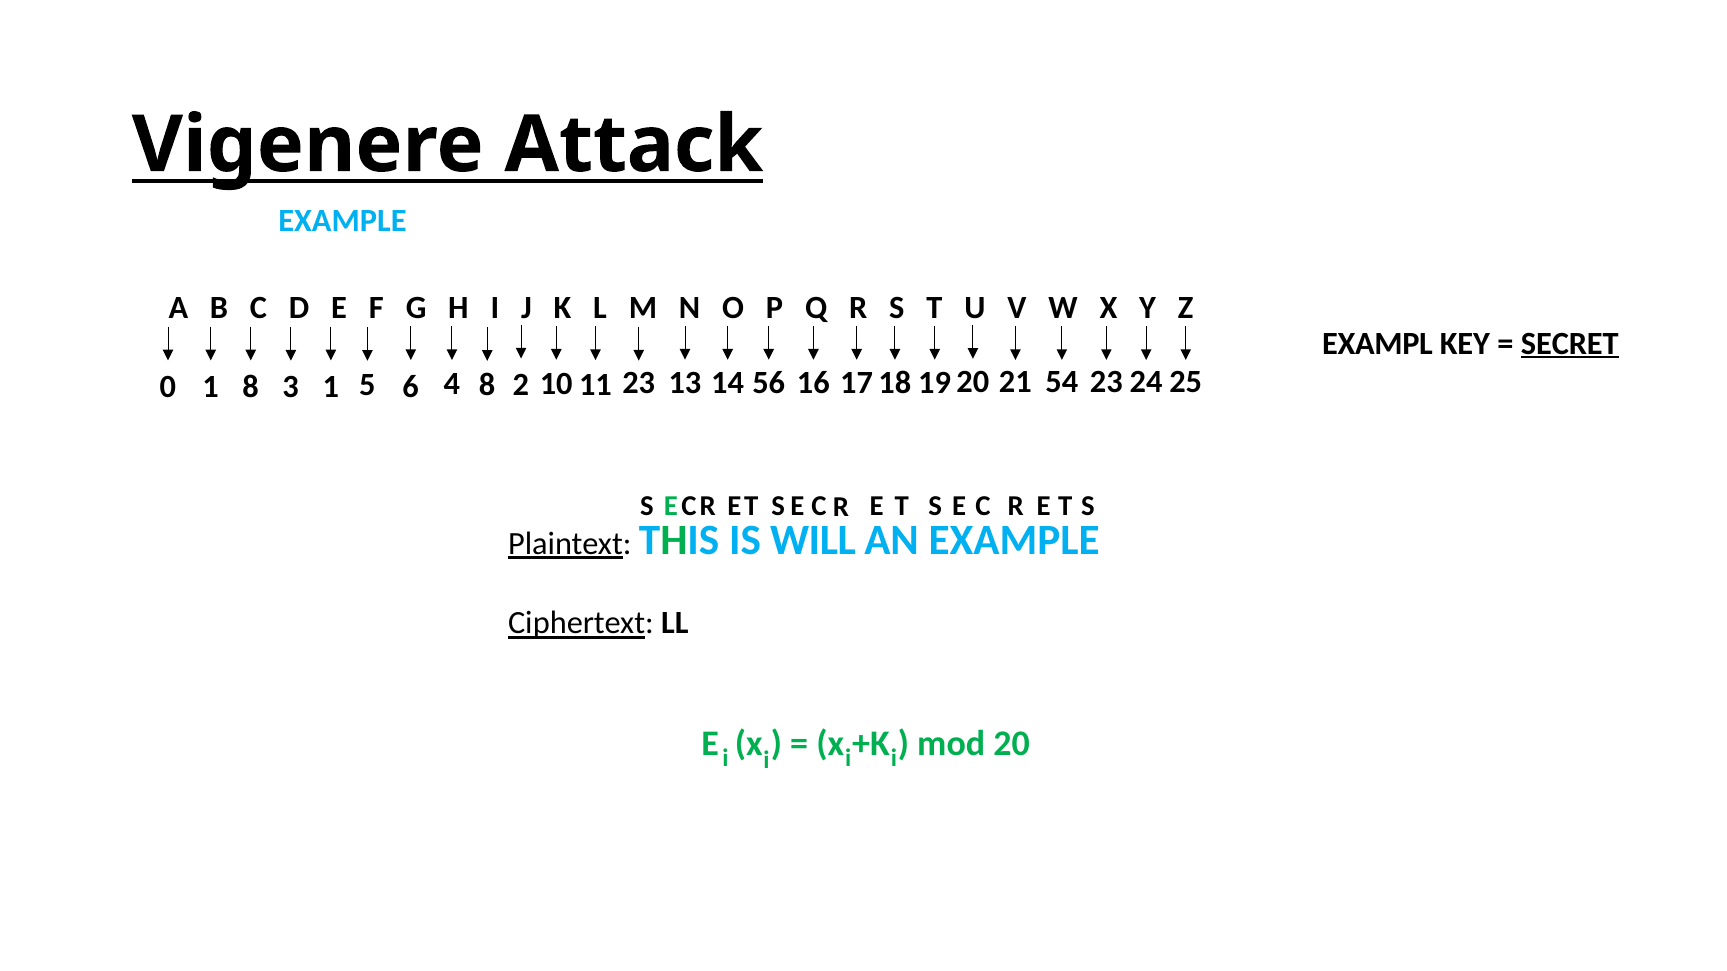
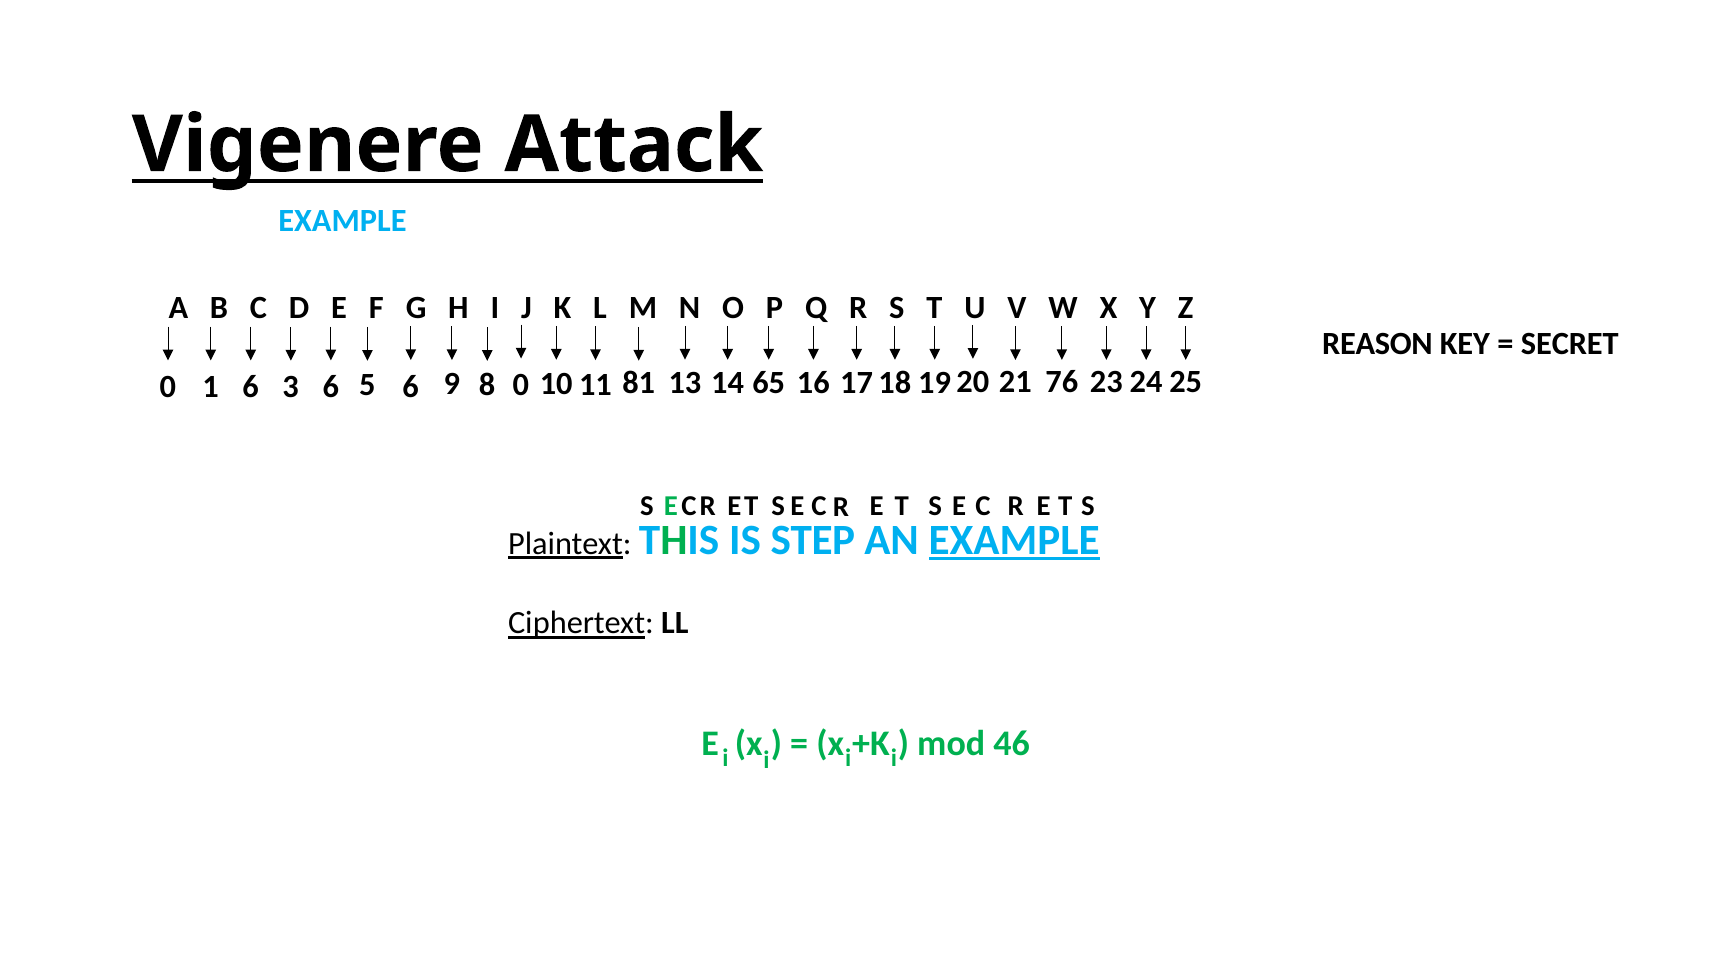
EXAMPL: EXAMPL -> REASON (1377, 344)
SECRET underline: present -> none (1570, 344)
1 8: 8 -> 6 (251, 387)
3 1: 1 -> 6 (331, 387)
4: 4 -> 9 (452, 384)
8 2: 2 -> 0 (521, 385)
23: 23 -> 81 (639, 383)
56: 56 -> 65 (769, 383)
54: 54 -> 76 (1062, 382)
WILL: WILL -> STEP (813, 540)
EXAMPLE underline: none -> present (1014, 540)
20: 20 -> 46 (1012, 744)
